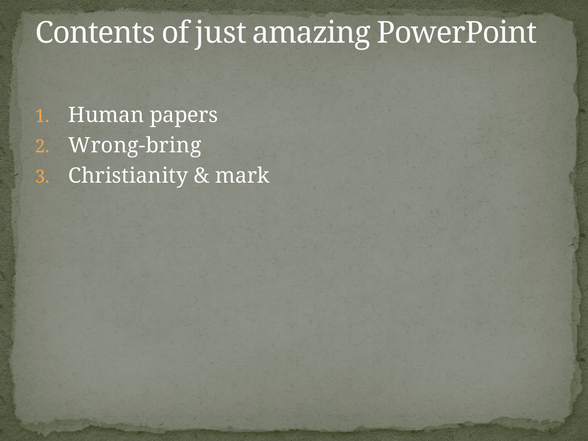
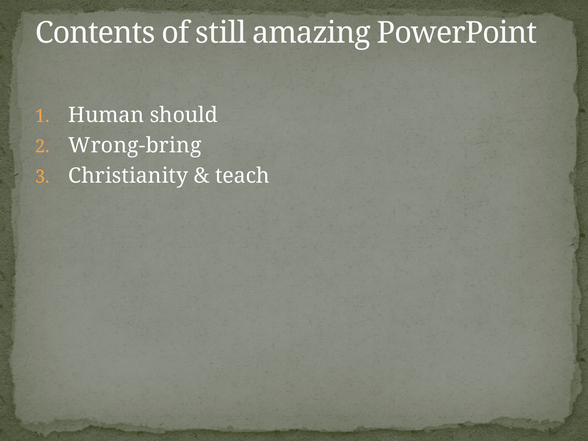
just: just -> still (221, 33)
papers: papers -> should (184, 115)
mark: mark -> teach (242, 176)
